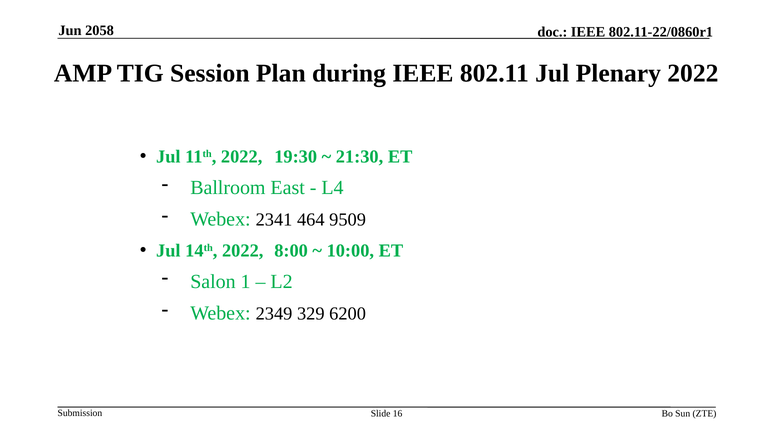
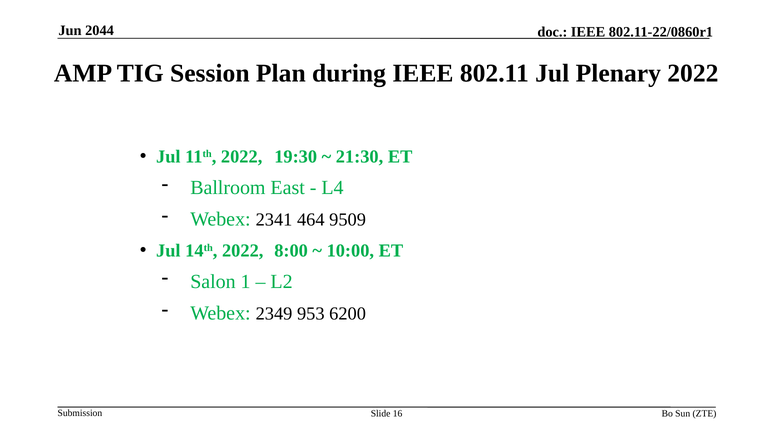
2058: 2058 -> 2044 (100, 30)
329: 329 -> 953 (311, 314)
